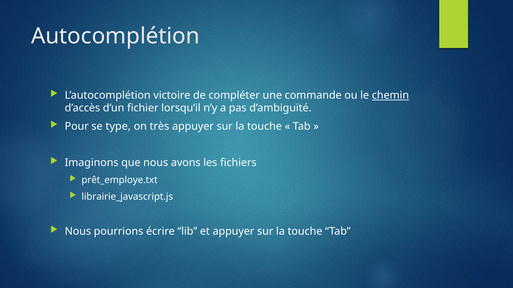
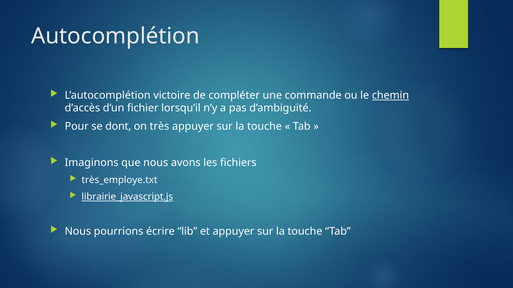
type: type -> dont (118, 126)
prêt_employe.txt: prêt_employe.txt -> très_employe.txt (120, 180)
librairie_javascript.js underline: none -> present (127, 197)
